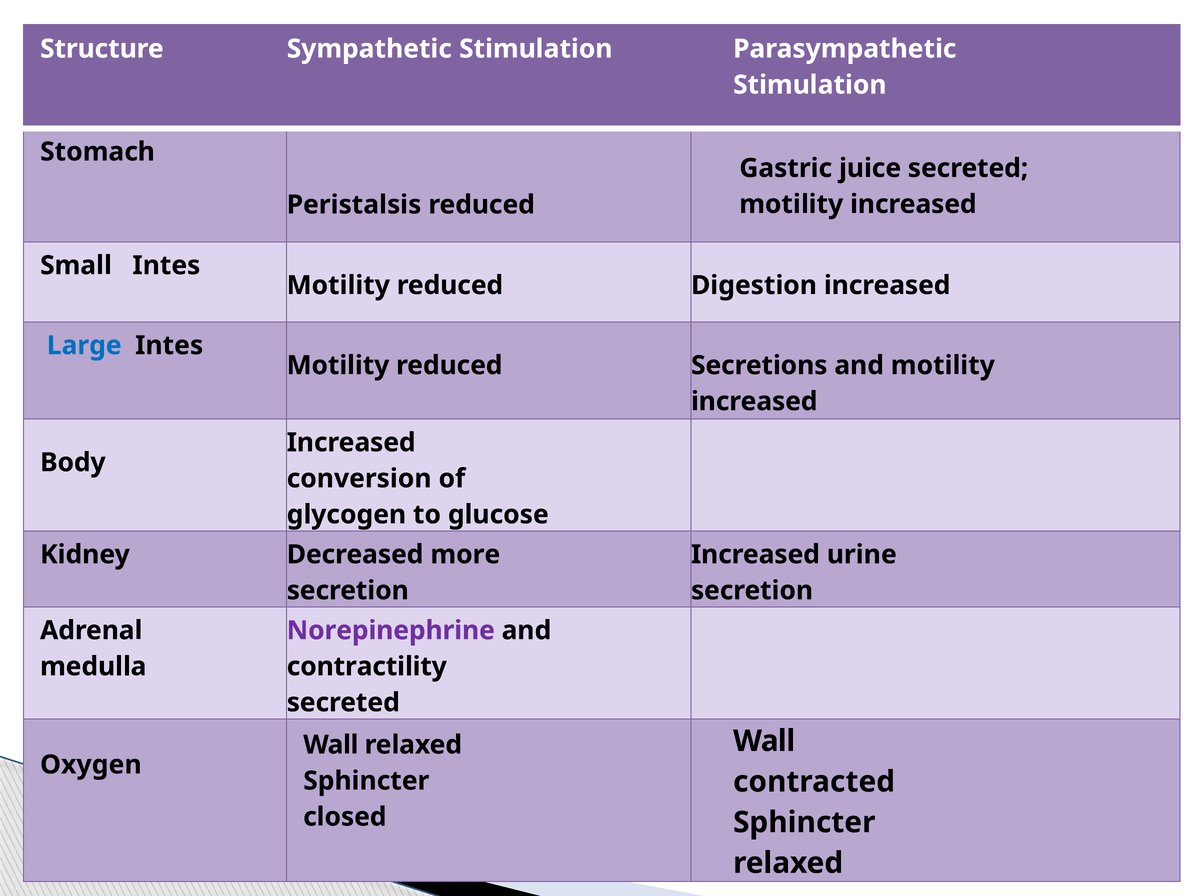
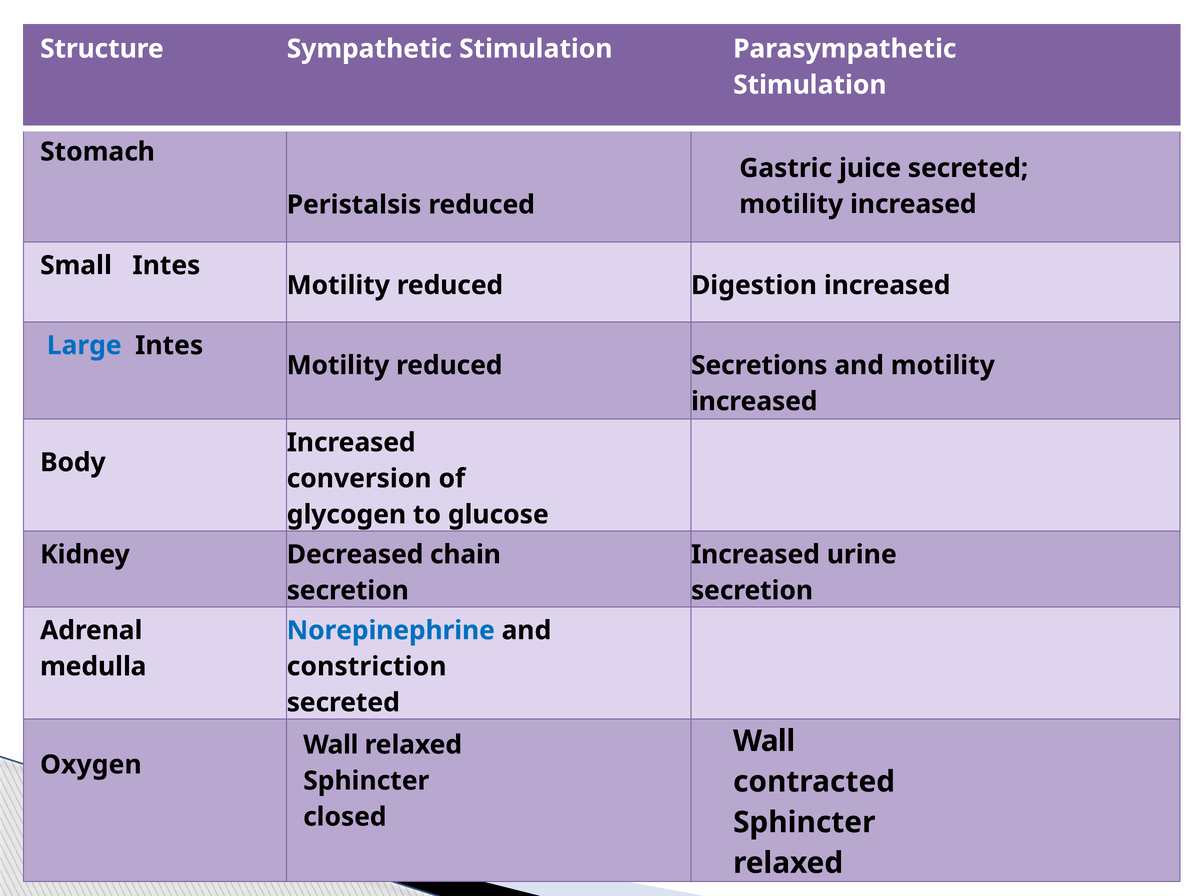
more: more -> chain (465, 554)
Norepinephrine colour: purple -> blue (391, 630)
contractility: contractility -> constriction (367, 666)
